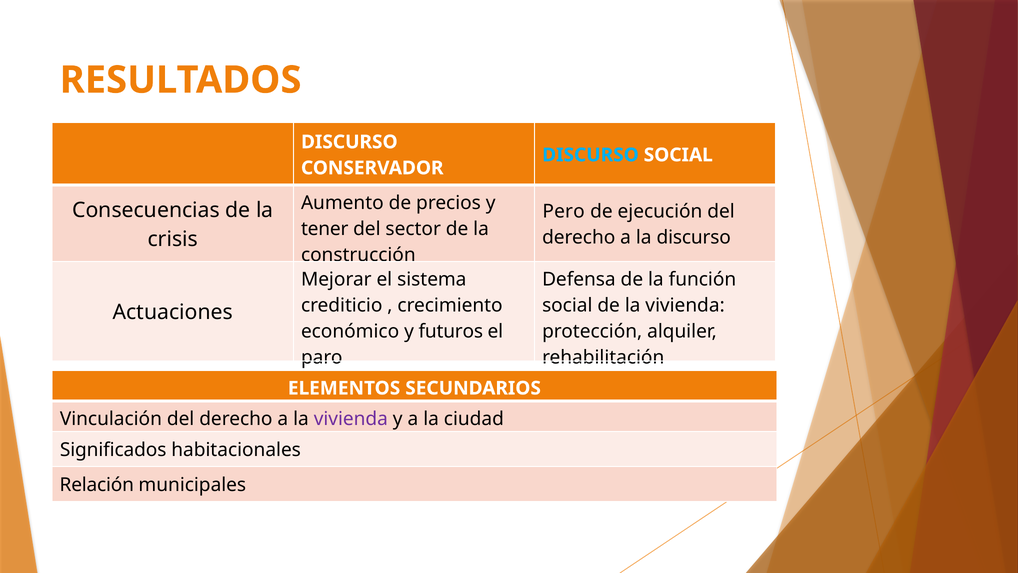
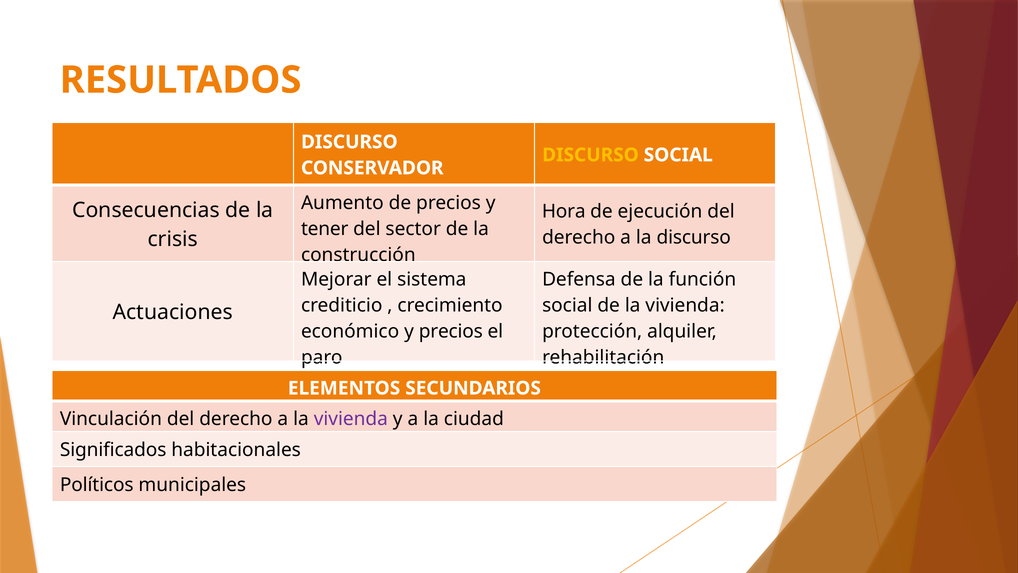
DISCURSO colour: light blue -> yellow (590, 155)
Pero: Pero -> Hora (564, 211)
y futuros: futuros -> precios (451, 331)
Relación: Relación -> Políticos (97, 485)
